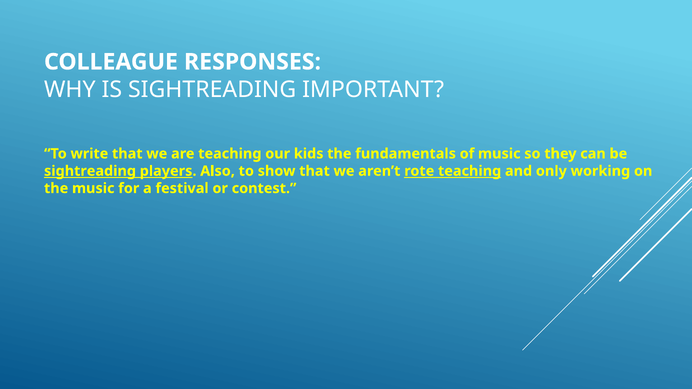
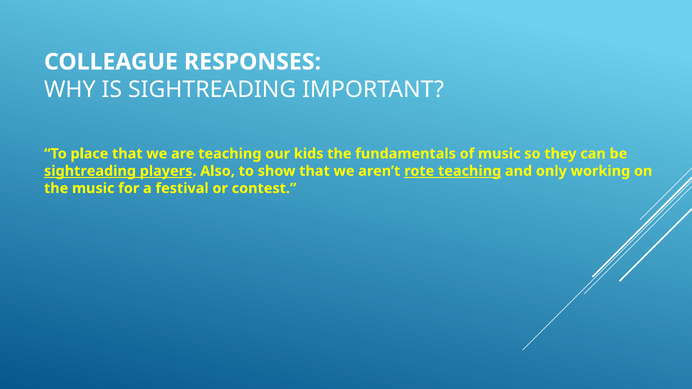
write: write -> place (89, 154)
